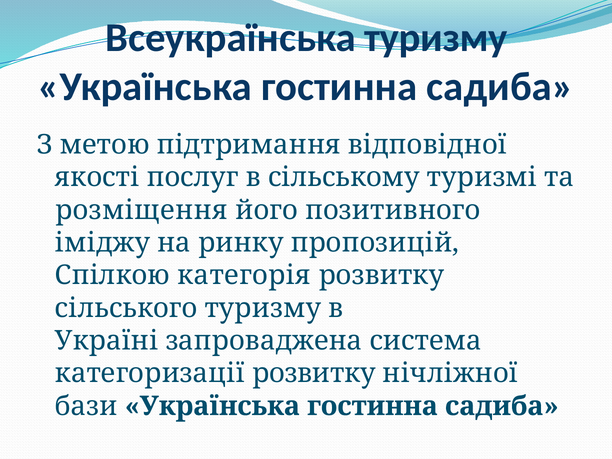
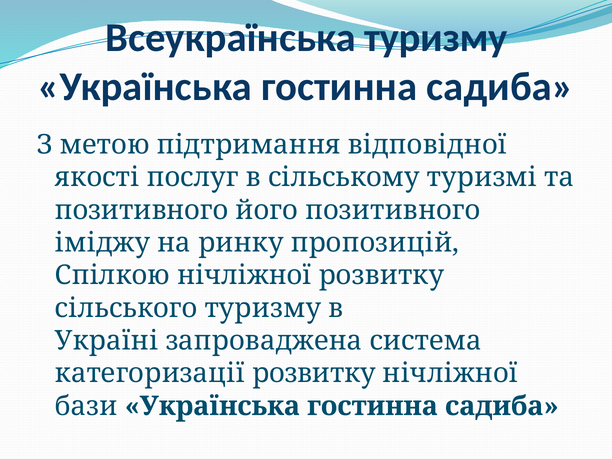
розміщення: розміщення -> позитивного (142, 210)
Спілкою категорія: категорія -> нічліжної (244, 275)
